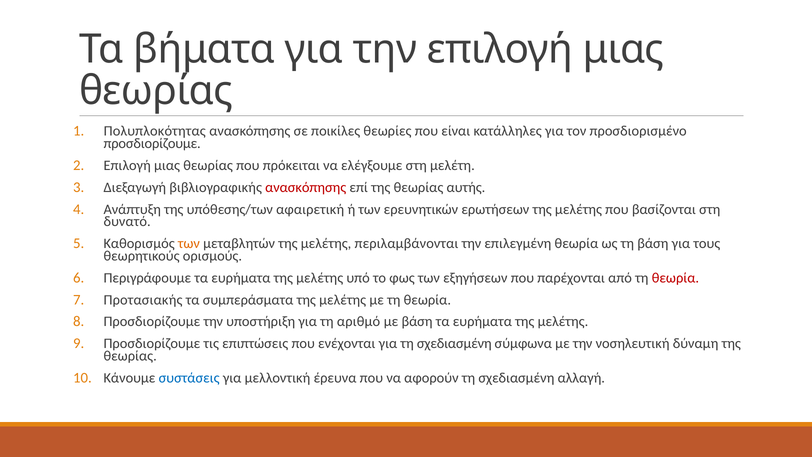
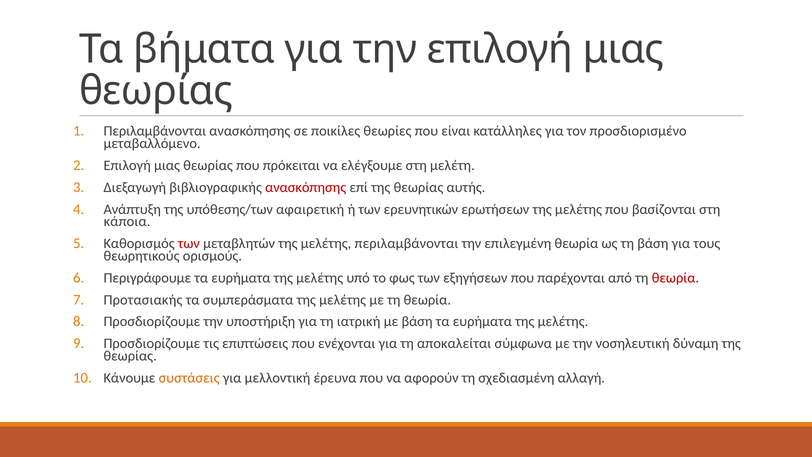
Πολυπλοκότητας: Πολυπλοκότητας -> Περιλαμβάνονται (155, 131)
προσδιορίζουμε: προσδιορίζουμε -> μεταβαλλόμενο (152, 144)
δυνατό: δυνατό -> κάποια (127, 222)
των colour: orange -> red (189, 243)
αριθμό: αριθμό -> ιατρική (359, 321)
για τη σχεδιασμένη: σχεδιασμένη -> αποκαλείται (454, 343)
συστάσεις colour: blue -> orange (189, 378)
